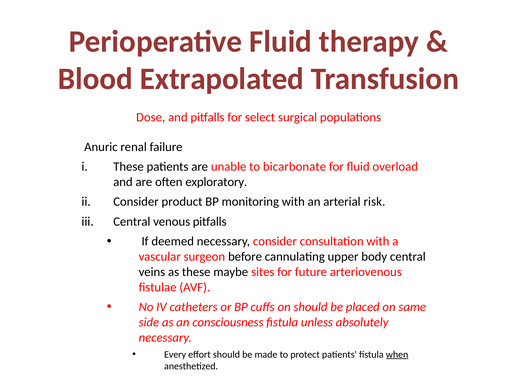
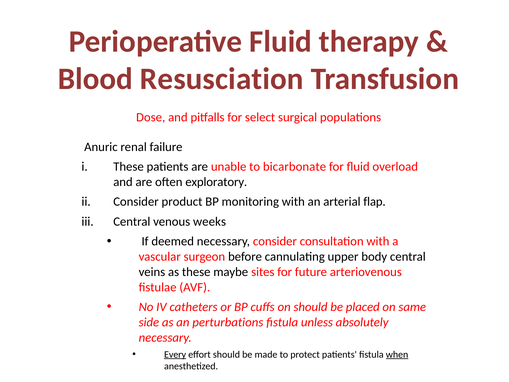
Extrapolated: Extrapolated -> Resusciation (222, 79)
risk: risk -> flap (375, 202)
venous pitfalls: pitfalls -> weeks (210, 221)
consciousness: consciousness -> perturbations (228, 322)
Every underline: none -> present (175, 354)
